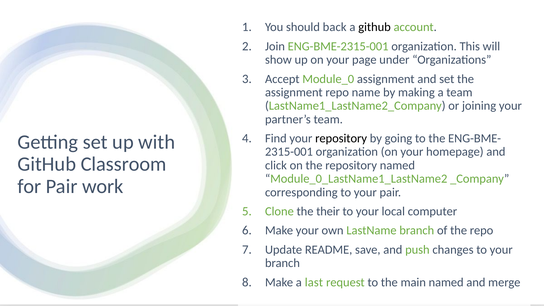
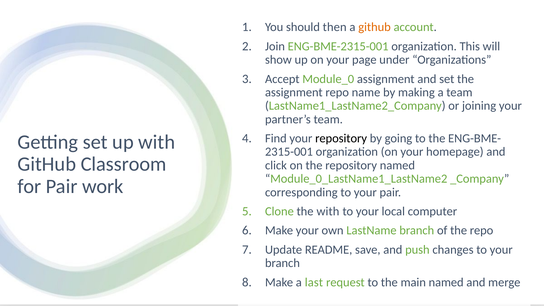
back: back -> then (335, 27)
github colour: black -> orange (375, 27)
the their: their -> with (328, 211)
